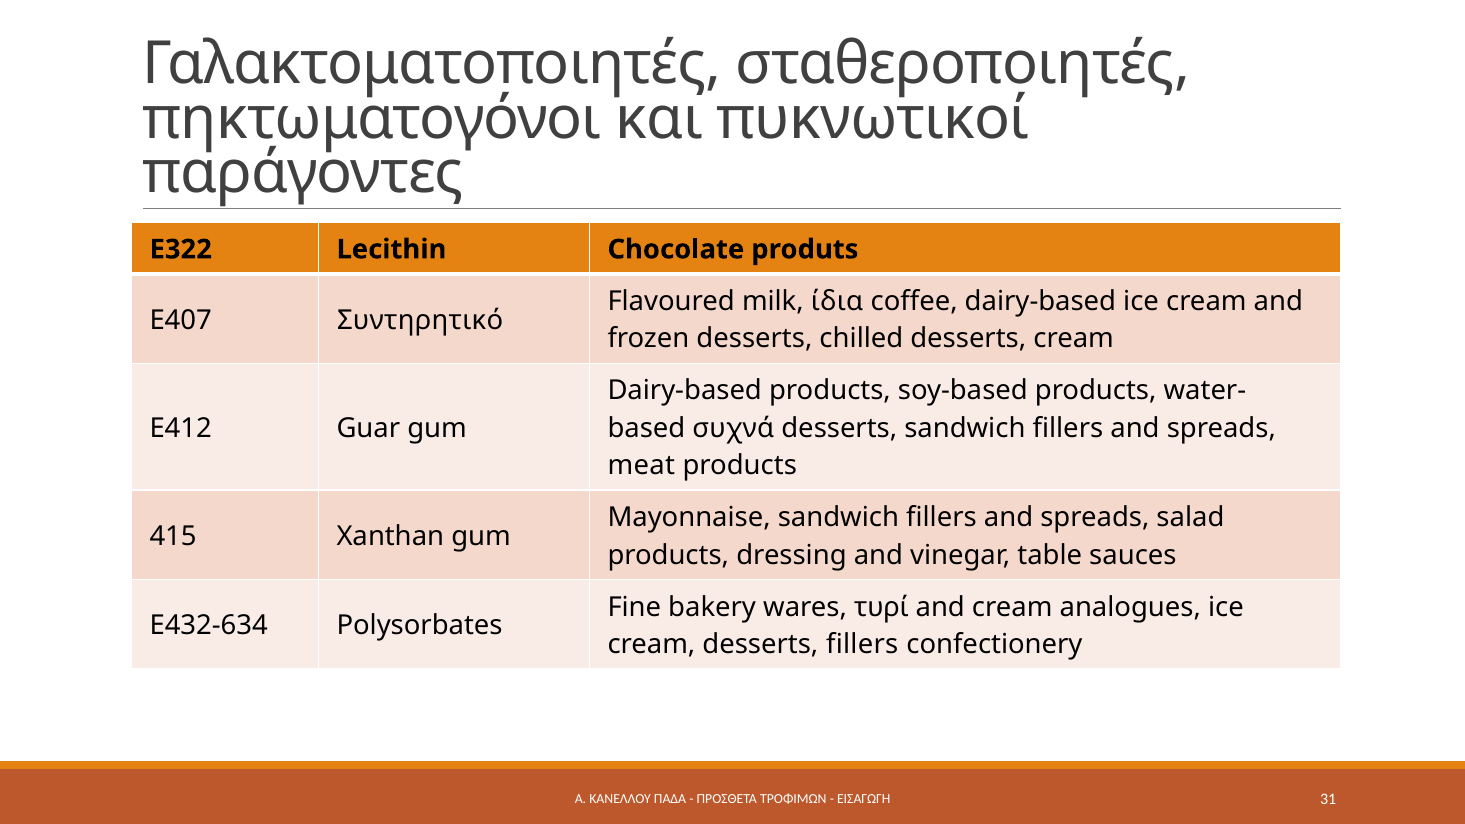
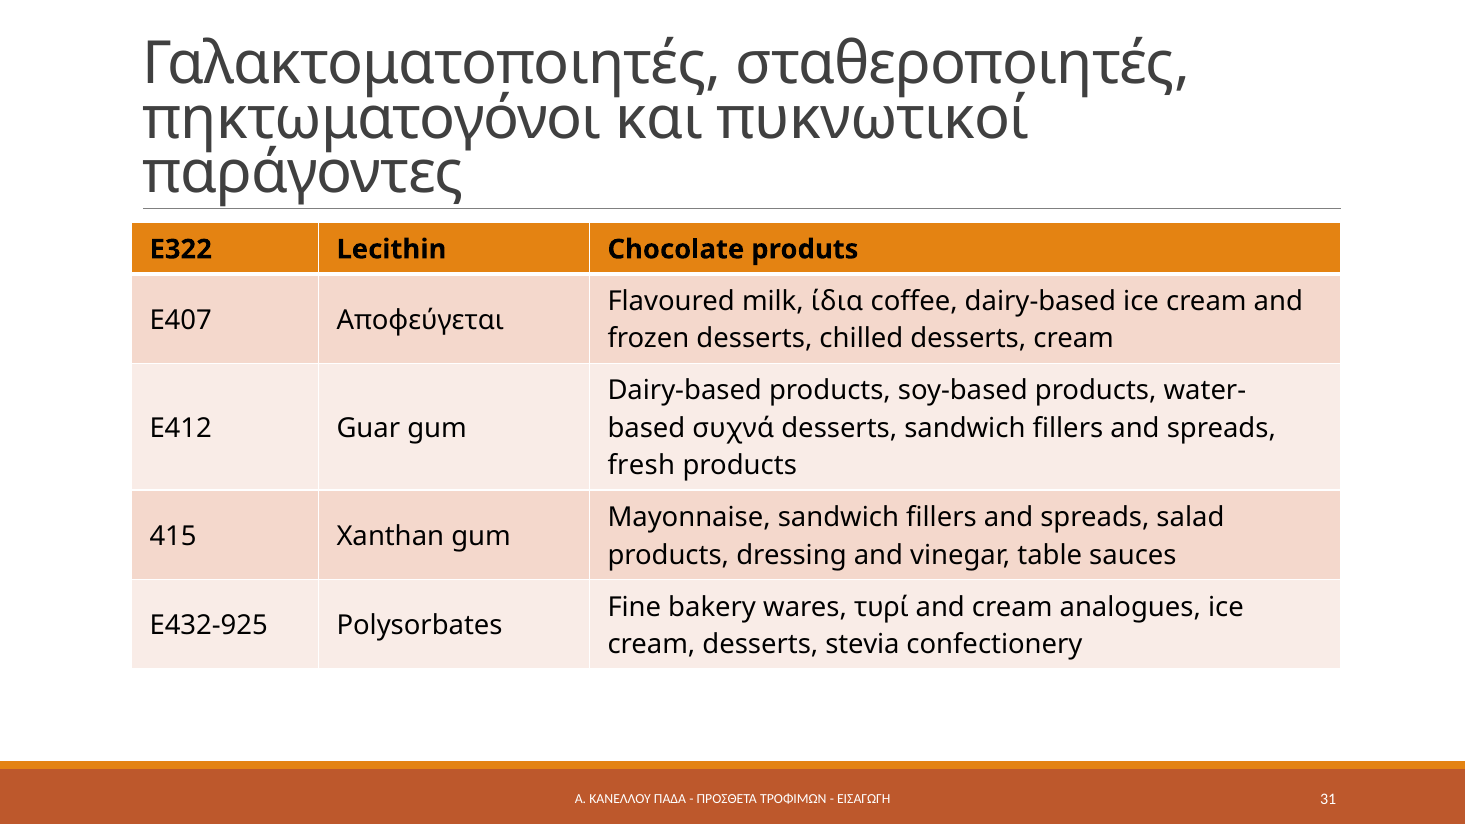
Συντηρητικό: Συντηρητικό -> Αποφεύγεται (420, 320)
meat: meat -> fresh (641, 466)
E432-634: E432-634 -> E432-925 (209, 626)
desserts fillers: fillers -> stevia (862, 644)
